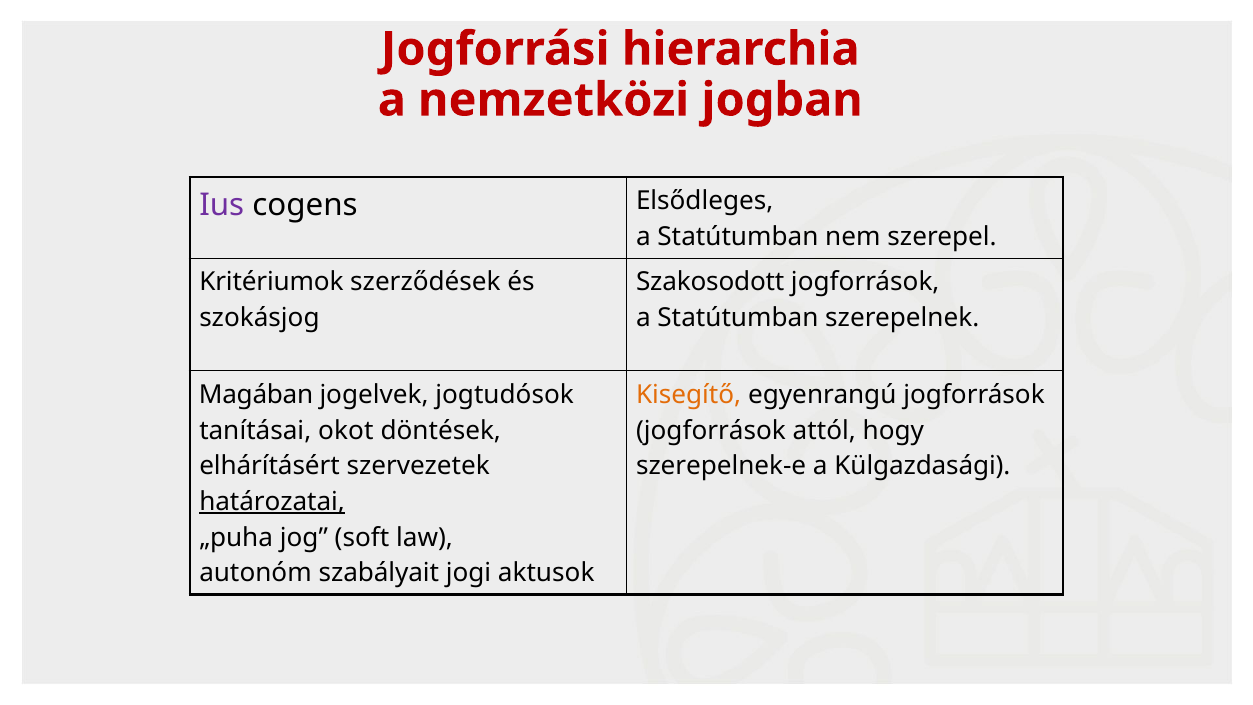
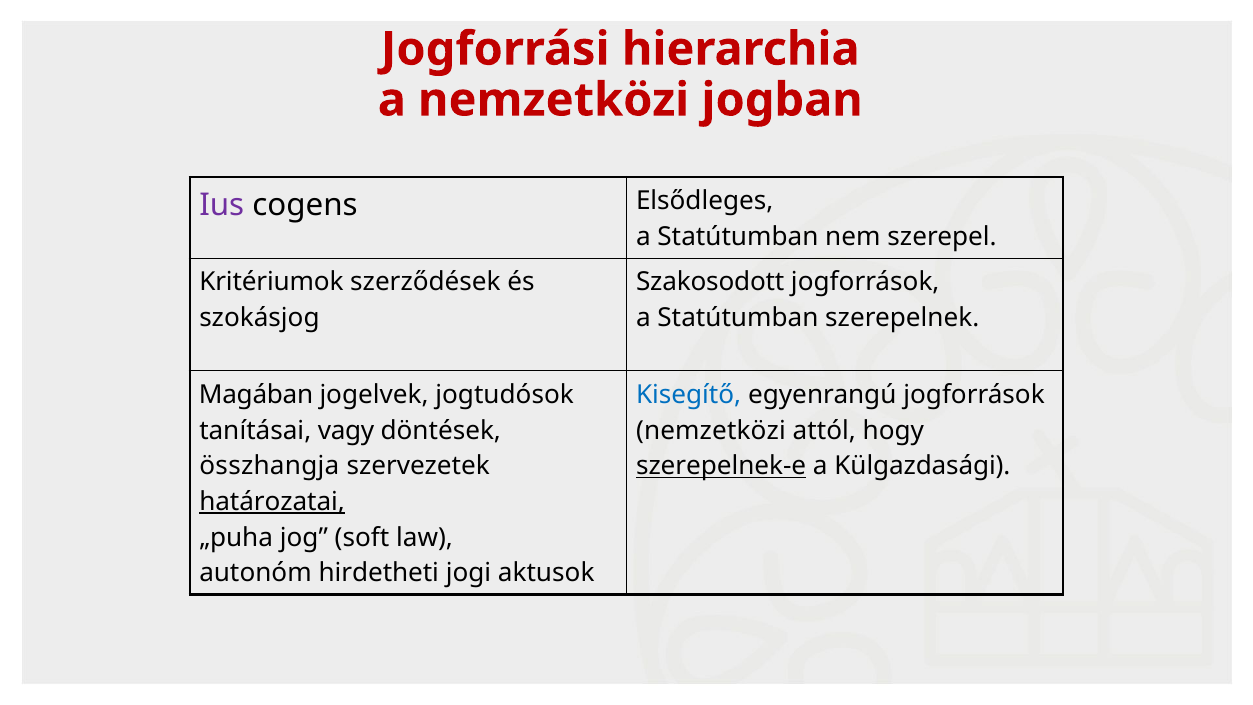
Kisegítő colour: orange -> blue (689, 395)
okot: okot -> vagy (346, 430)
jogforrások: jogforrások -> nemzetközi (711, 430)
elhárításért: elhárításért -> összhangja (269, 466)
szerepelnek-e underline: none -> present (721, 466)
szabályait: szabályait -> hirdetheti (379, 573)
